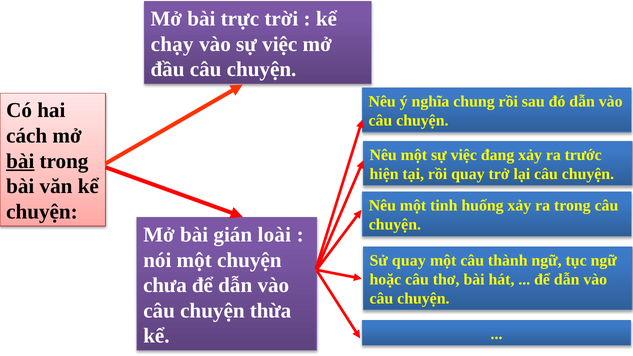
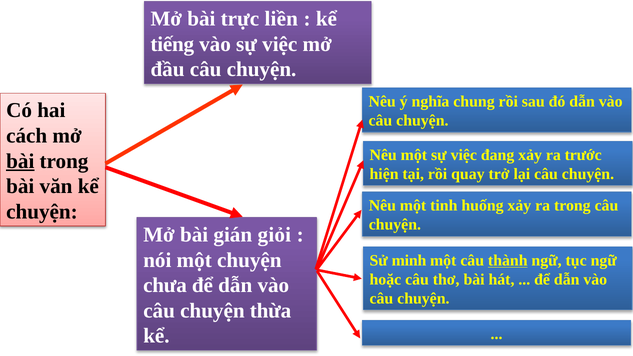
trời: trời -> liền (281, 19)
chạy: chạy -> tiếng (172, 44)
loài: loài -> giỏi (274, 235)
Sử quay: quay -> minh (409, 260)
thành underline: none -> present (508, 260)
